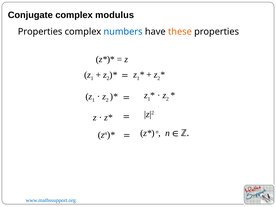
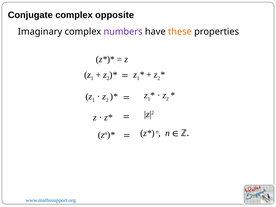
modulus: modulus -> opposite (115, 15)
Properties: Properties -> Imaginary (40, 32)
numbers colour: blue -> purple (123, 32)
